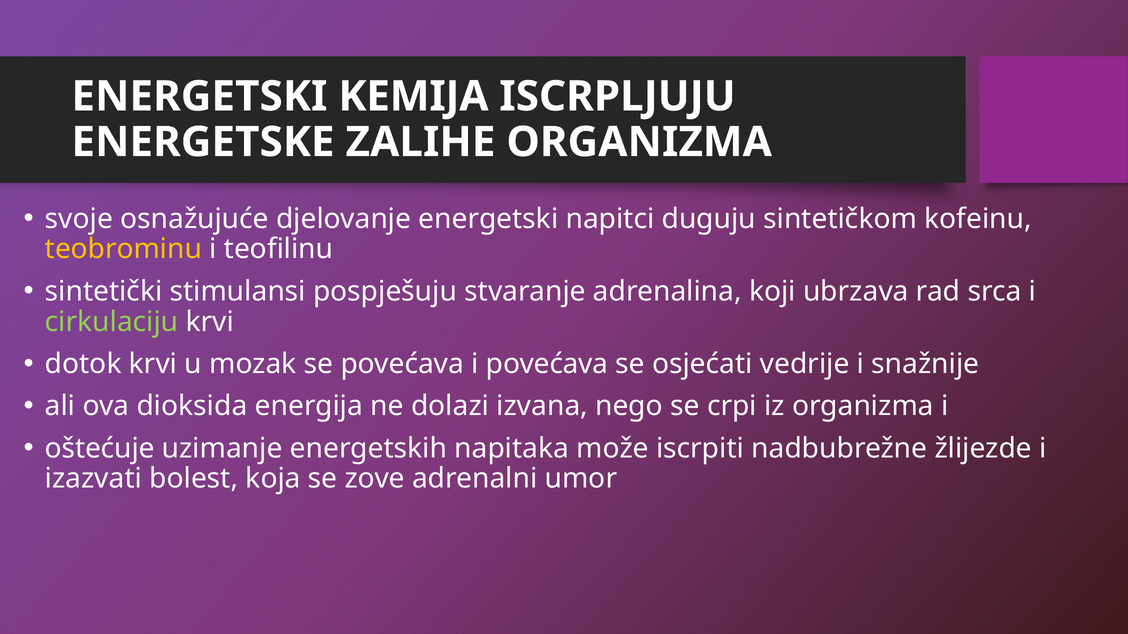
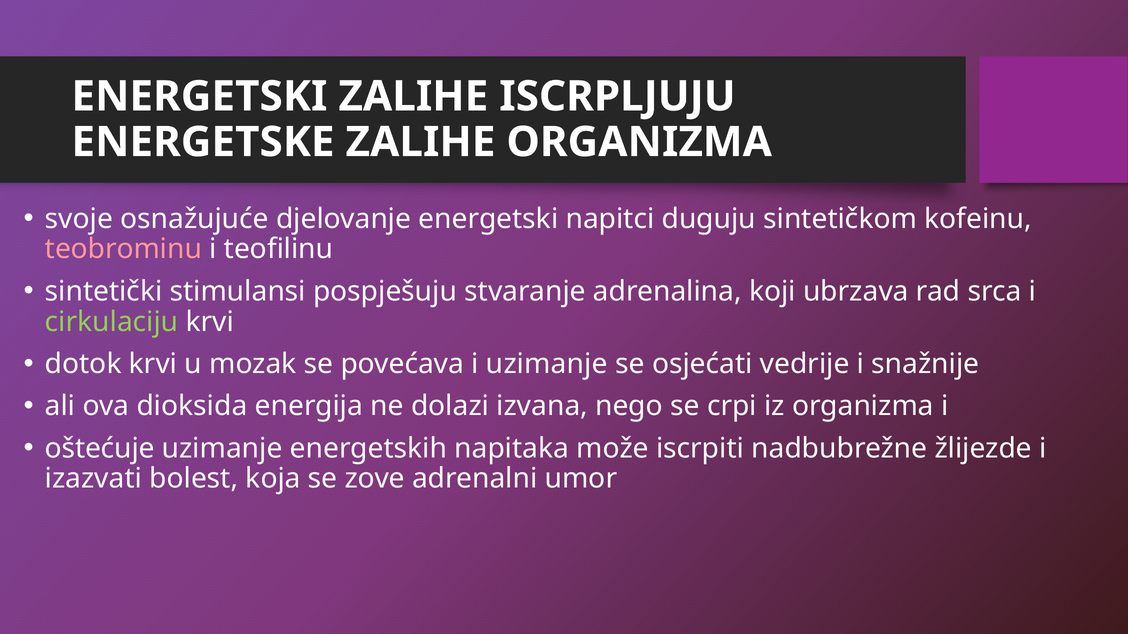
ENERGETSKI KEMIJA: KEMIJA -> ZALIHE (413, 97)
teobrominu colour: yellow -> pink (123, 249)
i povećava: povećava -> uzimanje (547, 364)
